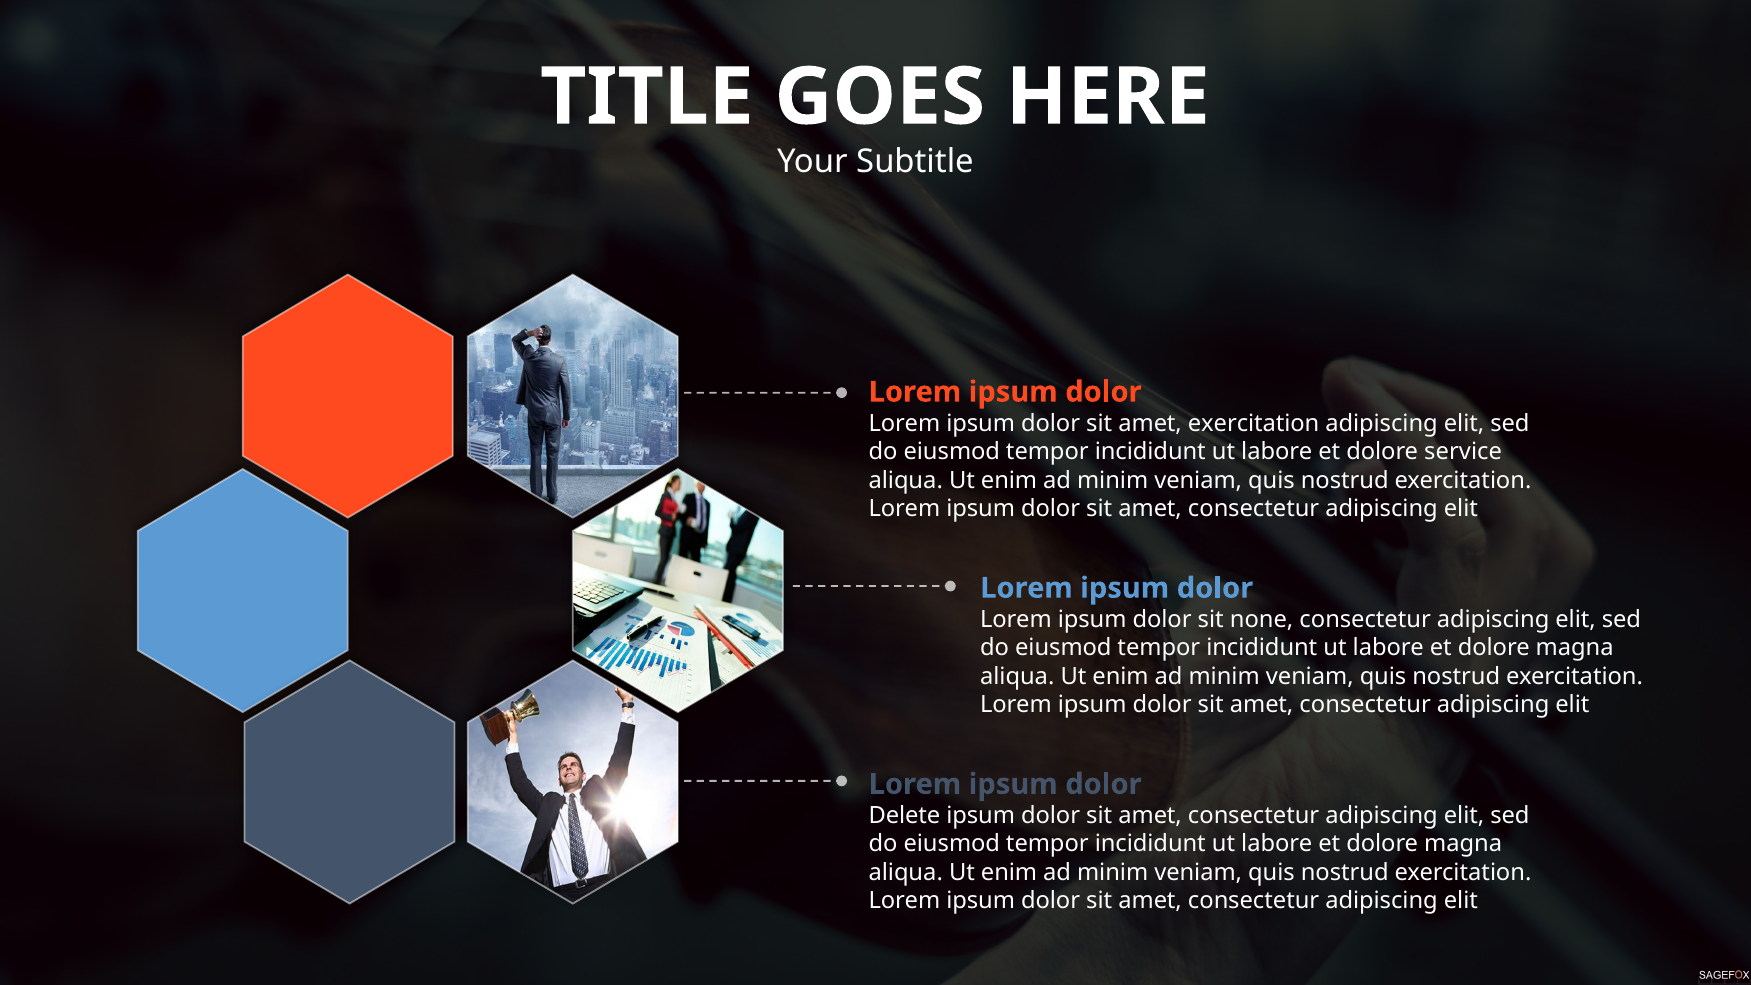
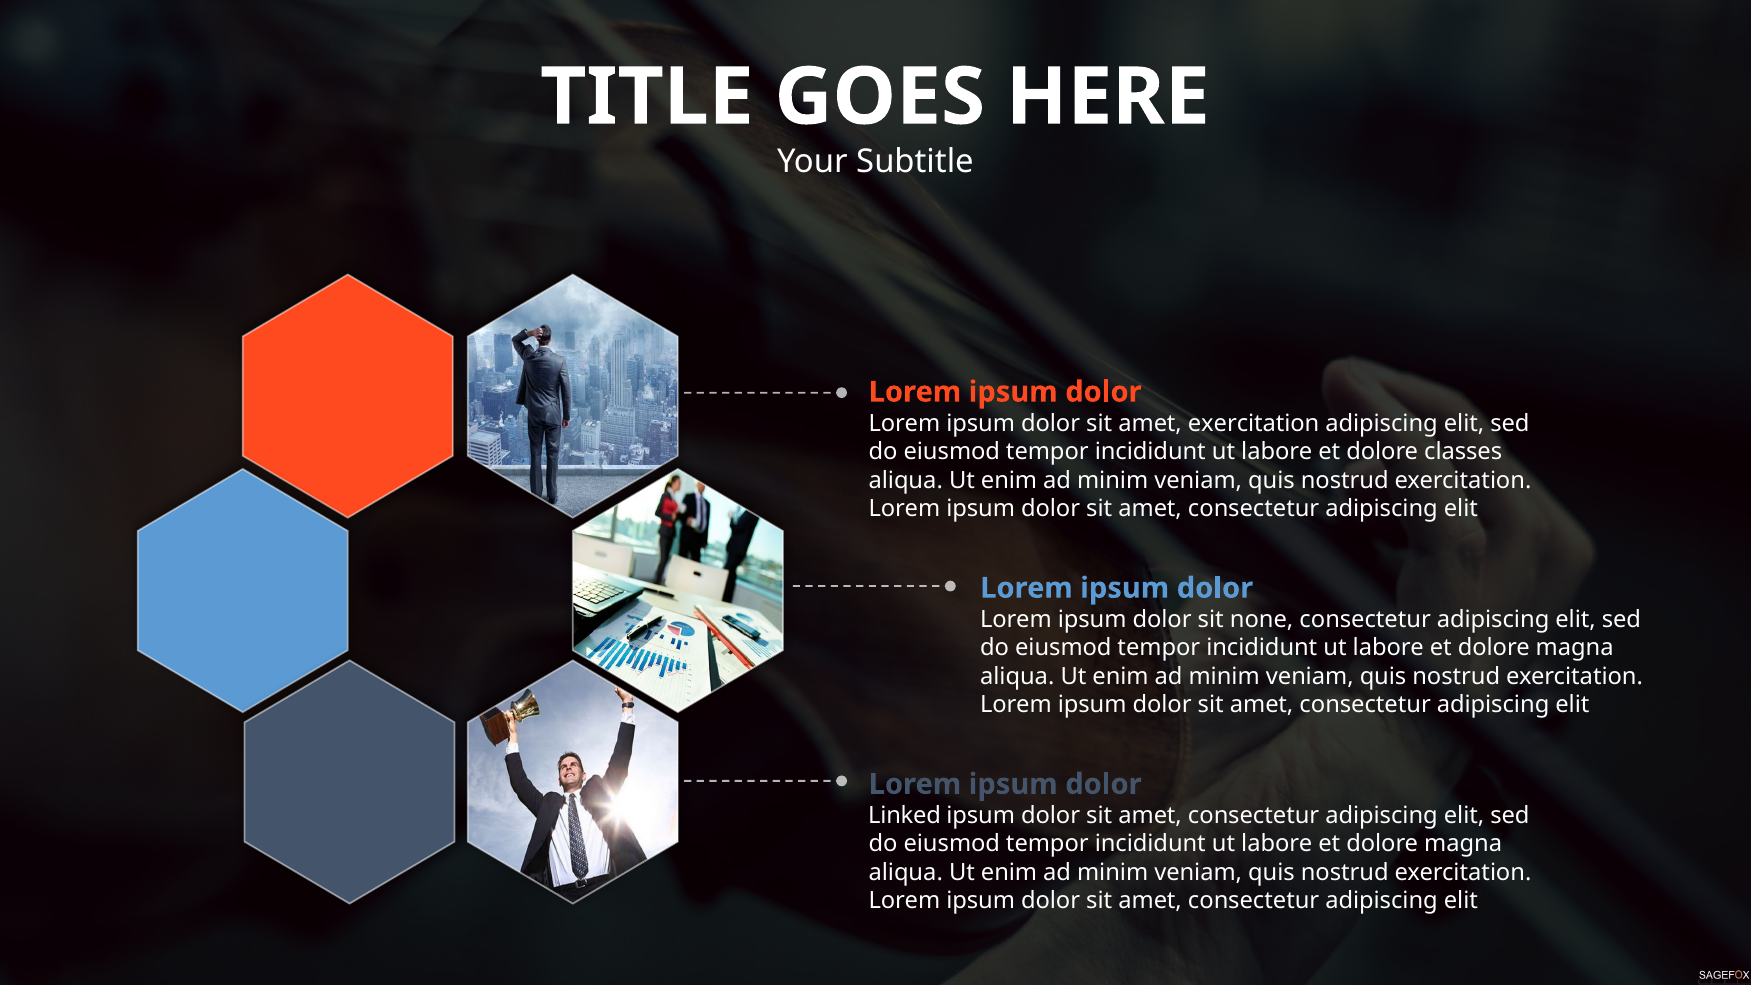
service: service -> classes (1463, 452)
Delete: Delete -> Linked (905, 816)
